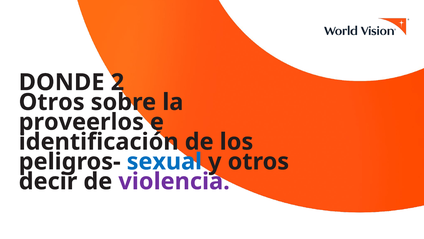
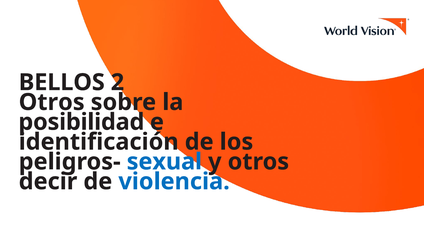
DONDE: DONDE -> BELLOS (62, 82)
proveerlos: proveerlos -> posibilidad (81, 122)
violencia colour: purple -> blue (174, 181)
